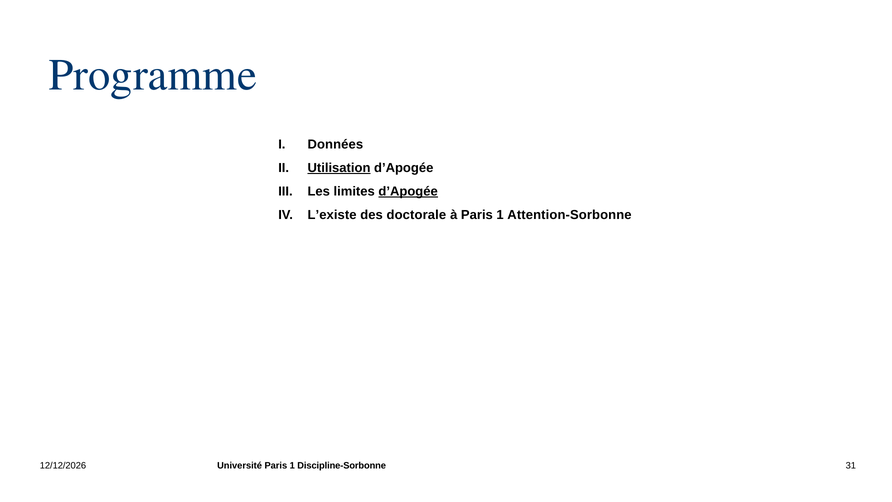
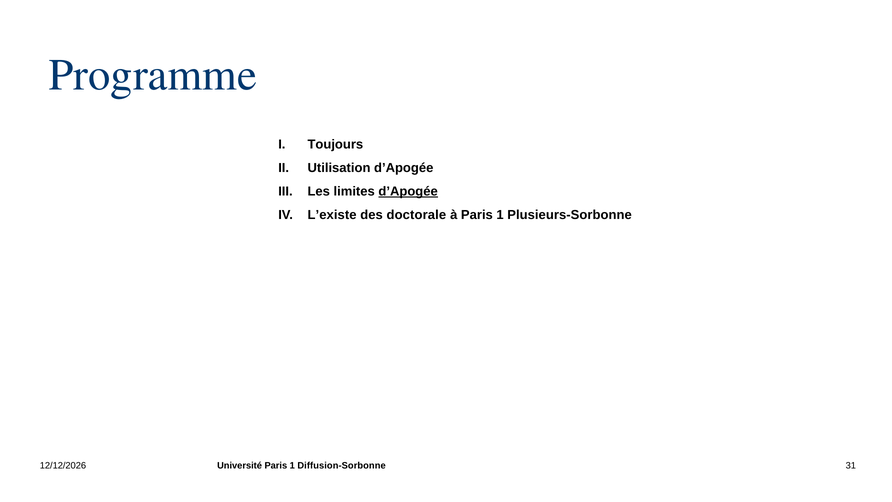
Données: Données -> Toujours (335, 145)
Utilisation underline: present -> none (339, 168)
Attention-Sorbonne: Attention-Sorbonne -> Plusieurs-Sorbonne (570, 215)
Discipline-Sorbonne: Discipline-Sorbonne -> Diffusion-Sorbonne (342, 465)
